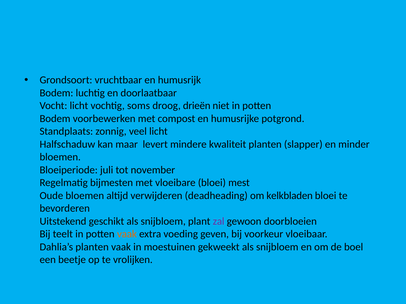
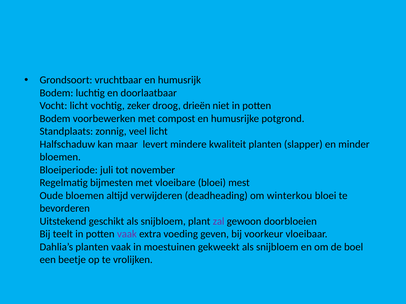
soms: soms -> zeker (139, 106)
kelkbladen: kelkbladen -> winterkou (290, 196)
vaak colour: orange -> purple (127, 234)
